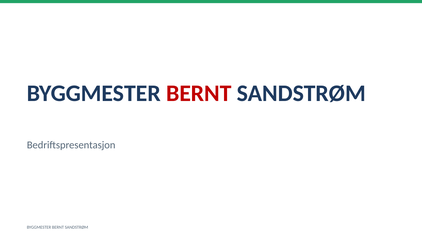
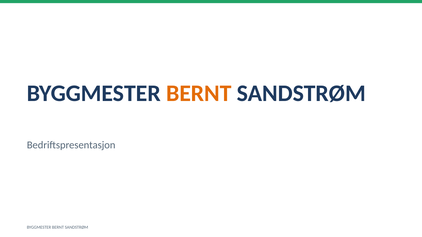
BERNT colour: red -> orange (199, 94)
